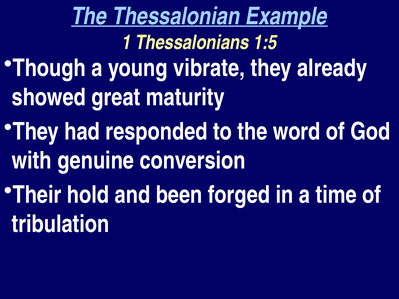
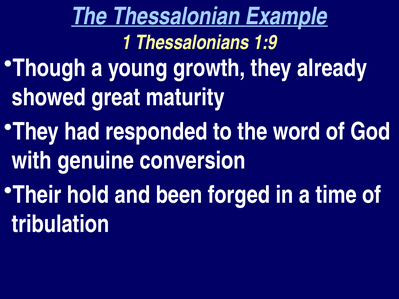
1:5: 1:5 -> 1:9 (265, 43)
vibrate: vibrate -> growth (209, 68)
